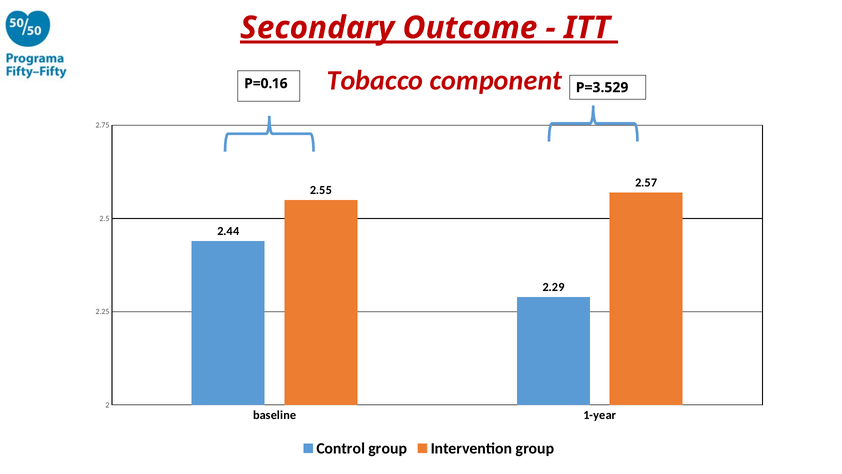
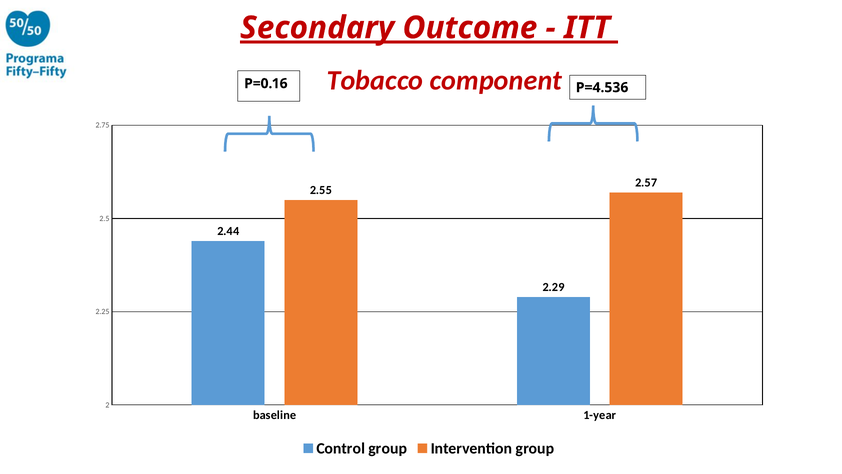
P=3.529: P=3.529 -> P=4.536 (602, 87)
